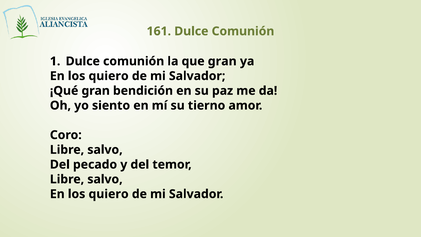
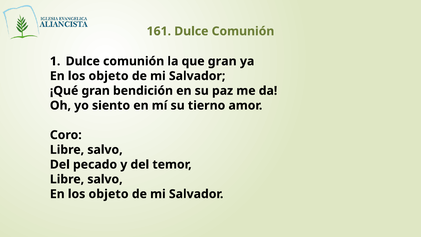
quiero: quiero -> objeto (109, 76)
quiero: quiero -> objeto (109, 194)
